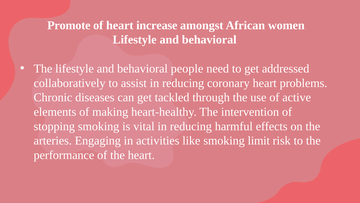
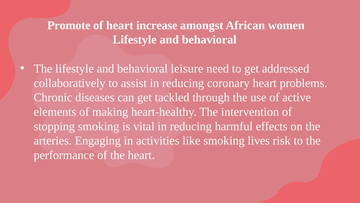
people: people -> leisure (187, 68)
limit: limit -> lives (259, 140)
